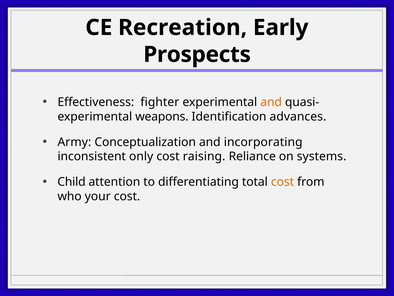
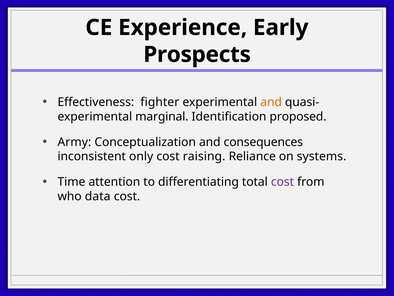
Recreation: Recreation -> Experience (183, 27)
weapons: weapons -> marginal (162, 116)
advances: advances -> proposed (298, 116)
incorporating: incorporating -> consequences (263, 142)
Child: Child -> Time (71, 182)
cost colour: orange -> purple (282, 182)
your: your -> data (98, 196)
